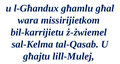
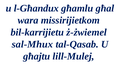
sal-Kelma: sal-Kelma -> sal-Mhux (32, 45)
